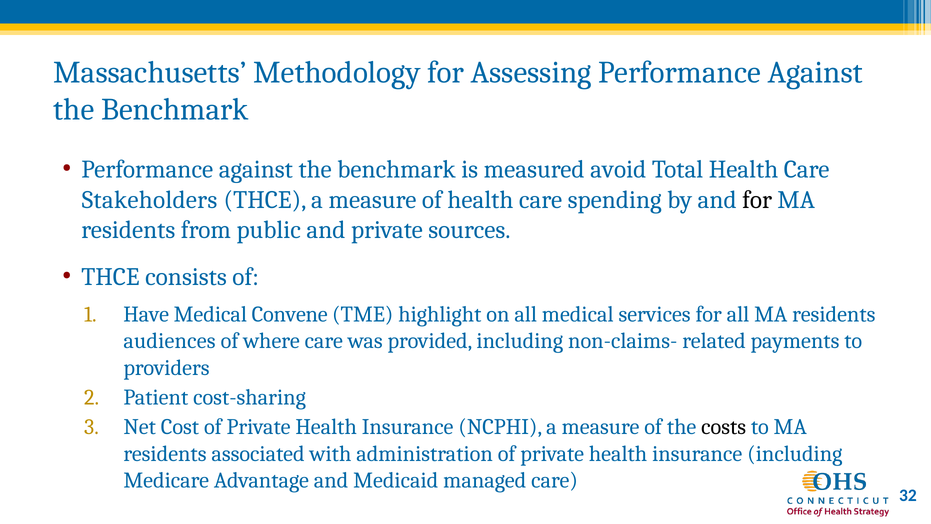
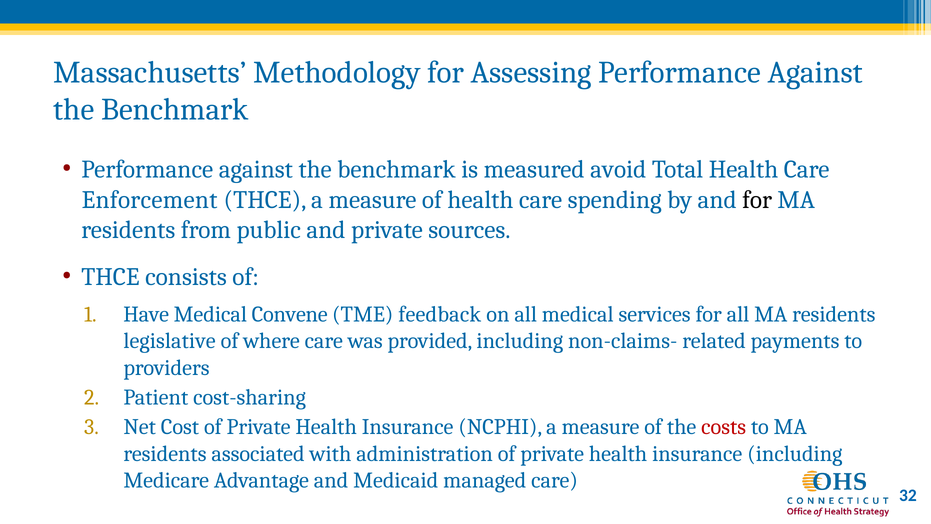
Stakeholders: Stakeholders -> Enforcement (150, 200)
highlight: highlight -> feedback (440, 314)
audiences: audiences -> legislative (170, 341)
costs colour: black -> red (724, 427)
